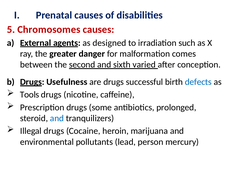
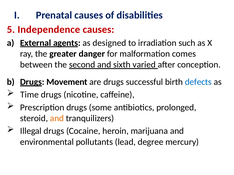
Chromosomes: Chromosomes -> Independence (49, 30)
Usefulness: Usefulness -> Movement (67, 82)
Tools: Tools -> Time (29, 95)
and colour: blue -> orange (57, 119)
person: person -> degree (151, 142)
